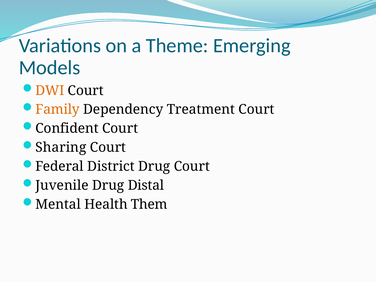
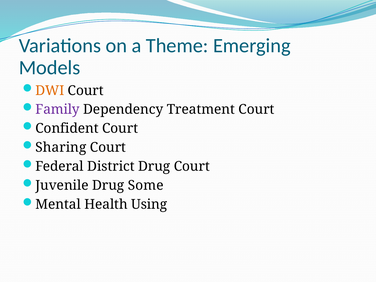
Family colour: orange -> purple (58, 110)
Distal: Distal -> Some (146, 185)
Them: Them -> Using (149, 204)
